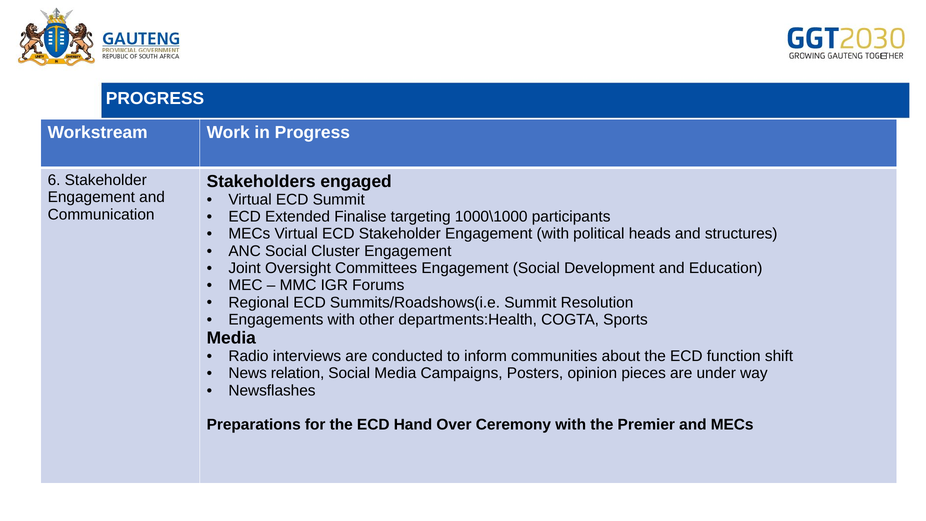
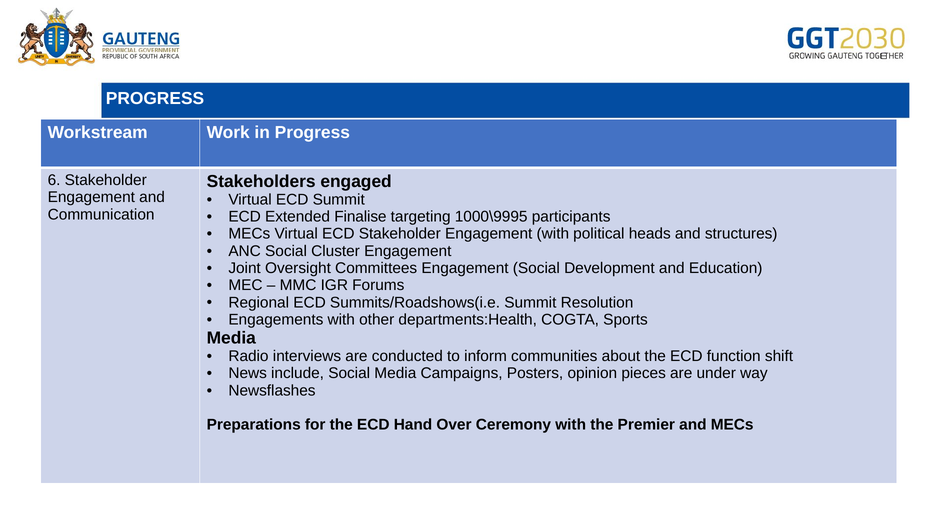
1000\1000: 1000\1000 -> 1000\9995 (491, 217)
relation: relation -> include (298, 373)
